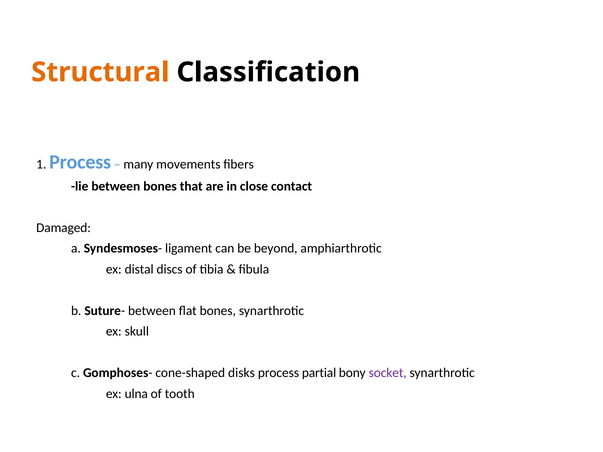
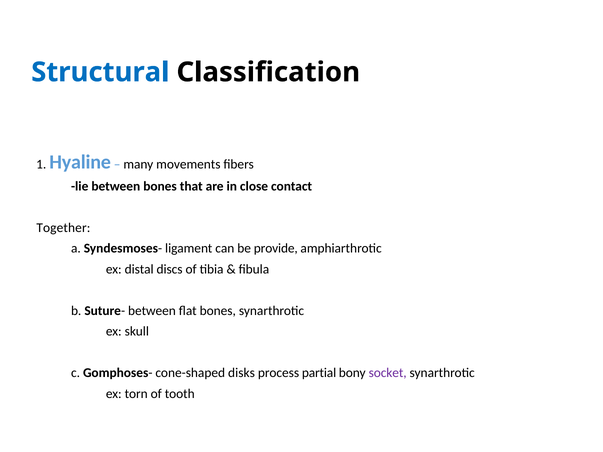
Structural colour: orange -> blue (100, 72)
1 Process: Process -> Hyaline (80, 162)
Damaged: Damaged -> Together (63, 228)
beyond: beyond -> provide (276, 249)
ulna: ulna -> torn (136, 394)
